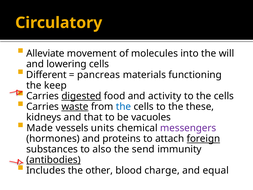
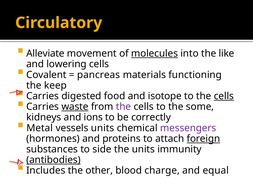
molecules underline: none -> present (155, 53)
will: will -> like (227, 53)
Different: Different -> Covalent (46, 75)
digested underline: present -> none (81, 96)
activity: activity -> isotope (165, 96)
cells underline: none -> present (224, 96)
the colour: blue -> purple (124, 107)
these: these -> some (200, 107)
that: that -> ions (93, 117)
vacuoles: vacuoles -> correctly (151, 117)
Made: Made -> Metal (40, 128)
also: also -> side (102, 149)
the send: send -> units (143, 149)
